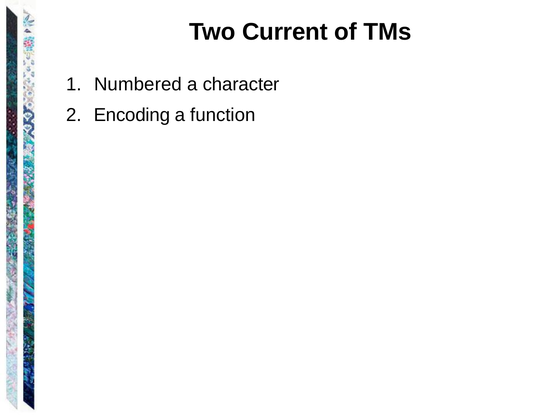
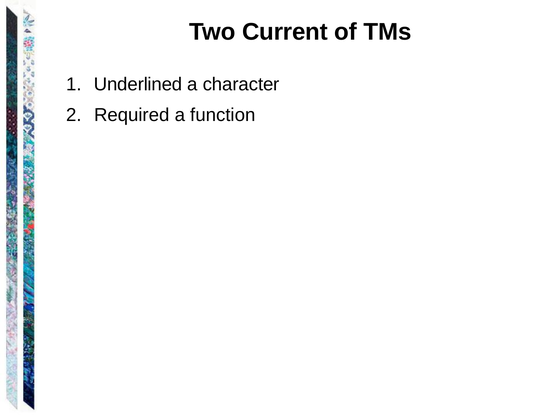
Numbered: Numbered -> Underlined (138, 84)
Encoding: Encoding -> Required (132, 115)
